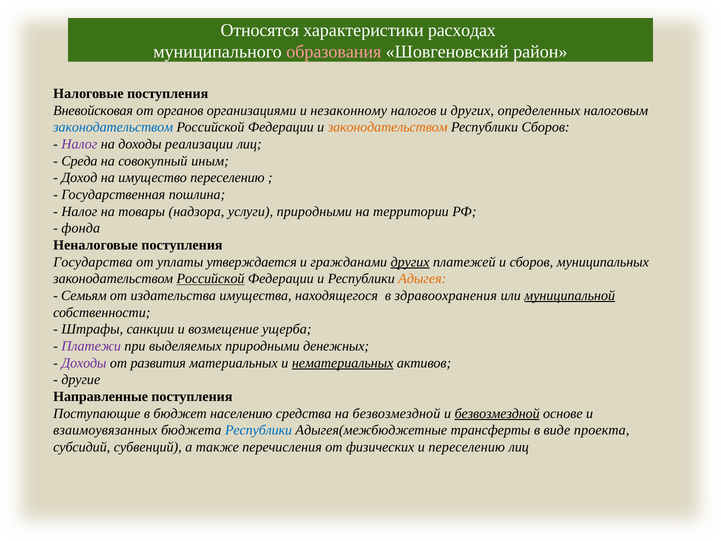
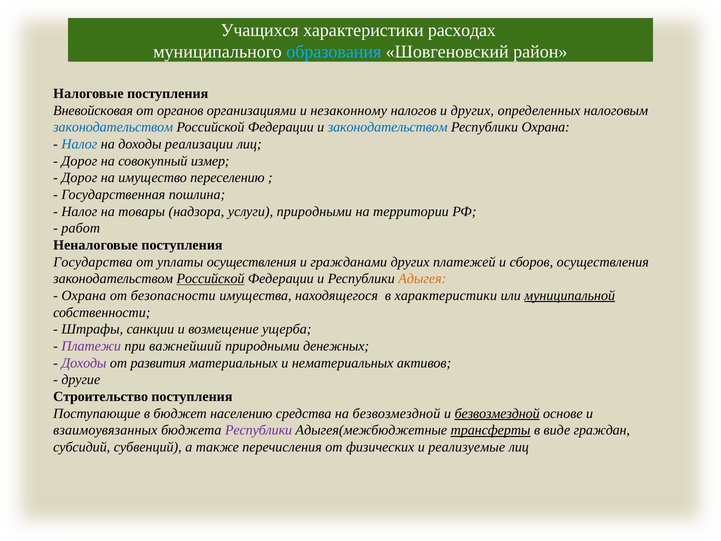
Относятся: Относятся -> Учащихся (260, 30)
образования colour: pink -> light blue (334, 52)
законодательством colour: orange -> blue (388, 127)
Республики Сборов: Сборов -> Охрана (546, 127)
Налог colour: purple -> blue (79, 144)
Среда: Среда -> Дорог (79, 161)
иным: иным -> измер (210, 161)
Доход: Доход -> Дорог (79, 178)
фонда: фонда -> работ (81, 228)
уплаты утверждается: утверждается -> осуществления (252, 262)
других underline: present -> none (410, 262)
сборов муниципальных: муниципальных -> осуществления (603, 262)
Семьям: Семьям -> Охрана (84, 295)
издательства: издательства -> безопасности (173, 295)
в здравоохранения: здравоохранения -> характеристики (446, 295)
выделяемых: выделяемых -> важнейший (185, 346)
нематериальных underline: present -> none (343, 363)
Направленные: Направленные -> Строительство (101, 396)
Республики colour: blue -> purple (259, 430)
трансферты underline: none -> present (491, 430)
проекта: проекта -> граждан (602, 430)
и переселению: переселению -> реализуемые (467, 447)
